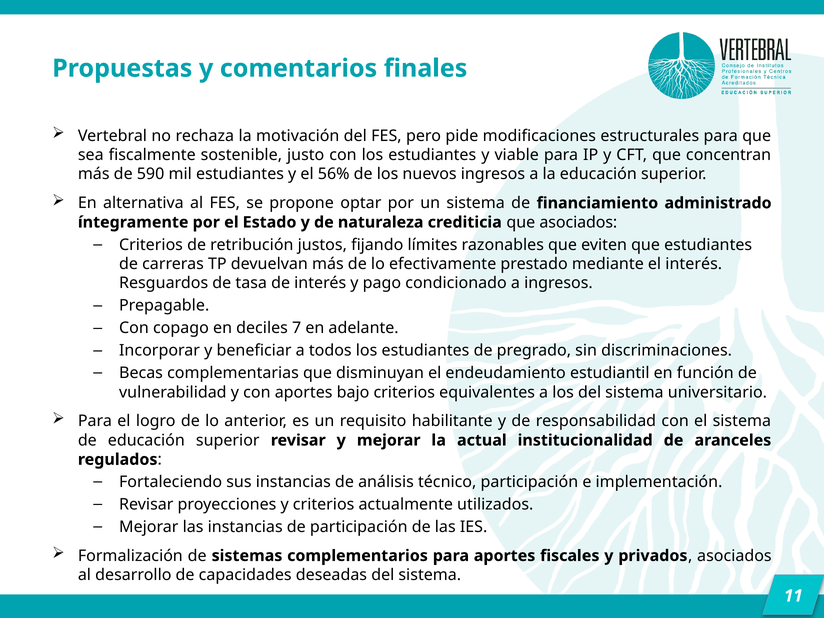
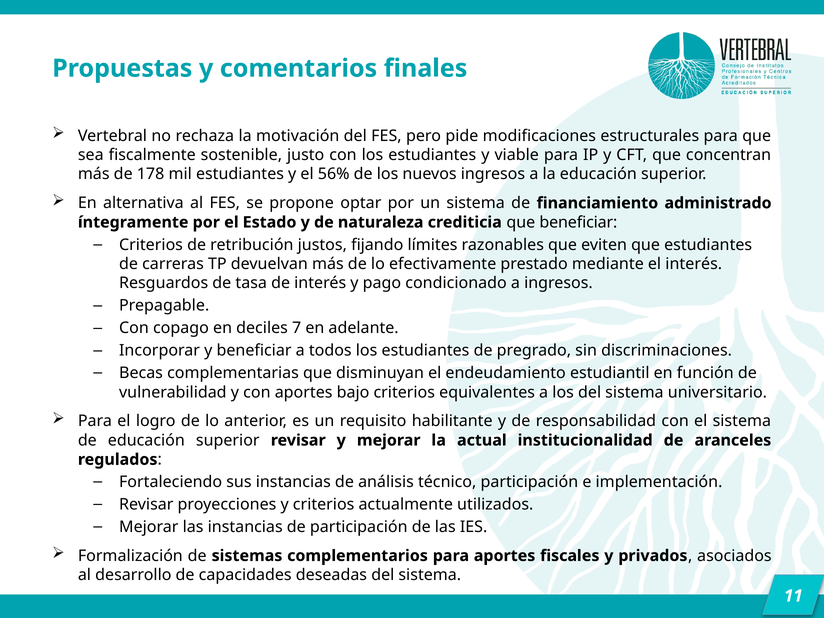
590: 590 -> 178 (151, 174)
que asociados: asociados -> beneficiar (578, 222)
